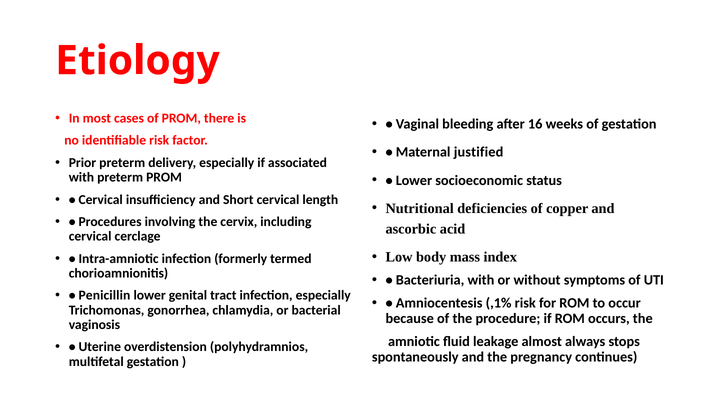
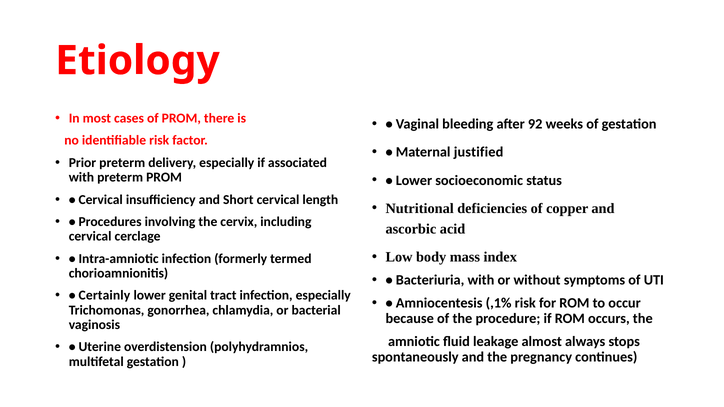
16: 16 -> 92 (535, 124)
Penicillin: Penicillin -> Certainly (104, 296)
